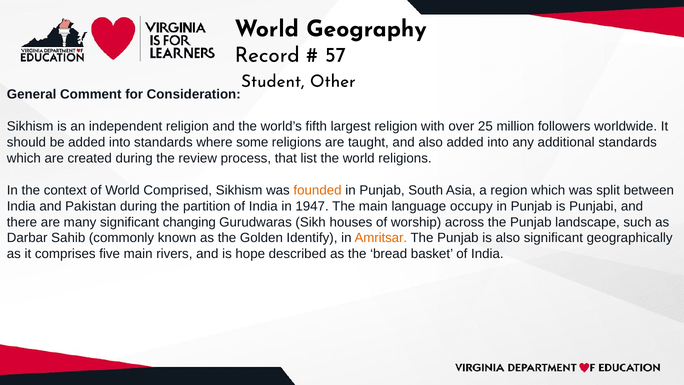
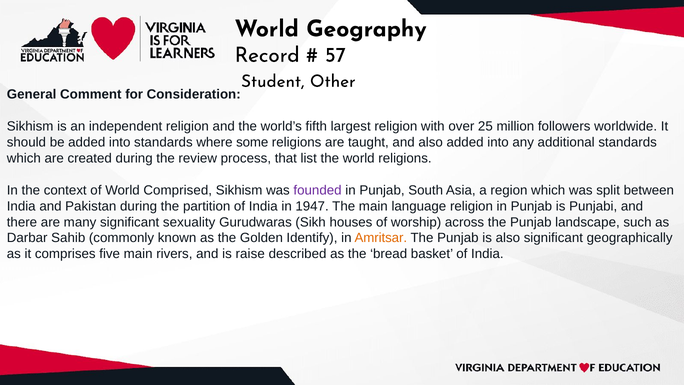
founded colour: orange -> purple (318, 190)
language occupy: occupy -> religion (471, 206)
changing: changing -> sexuality (189, 222)
hope: hope -> raise (250, 254)
